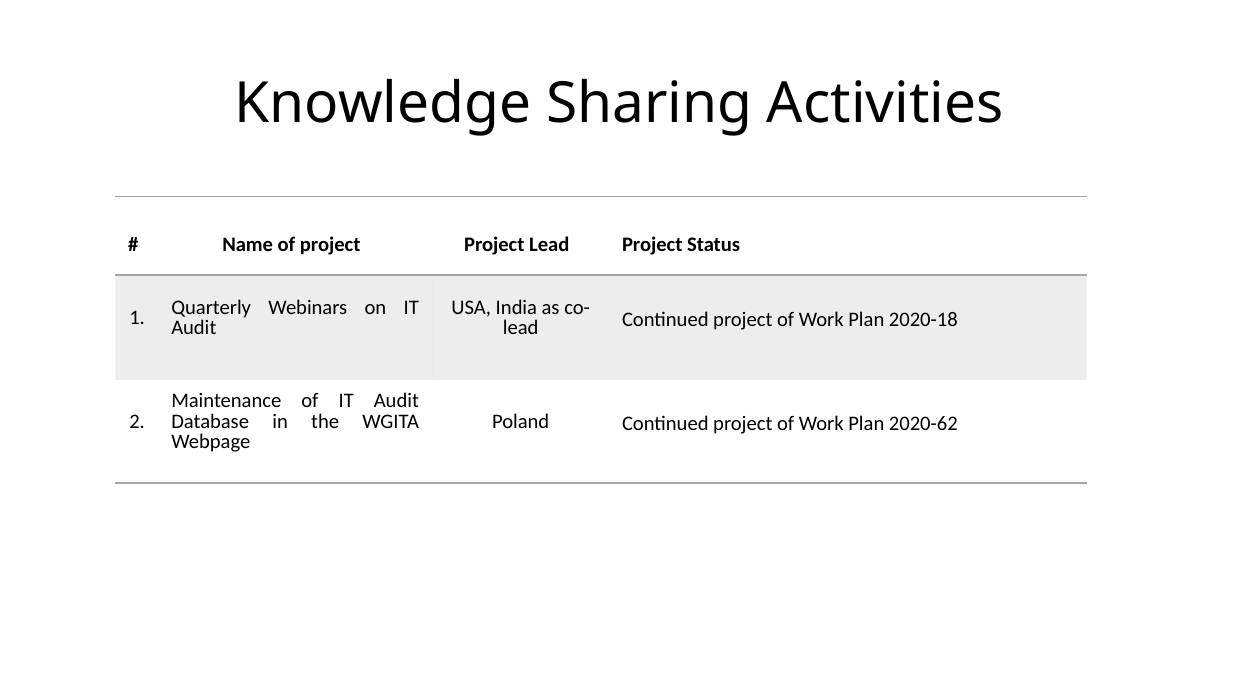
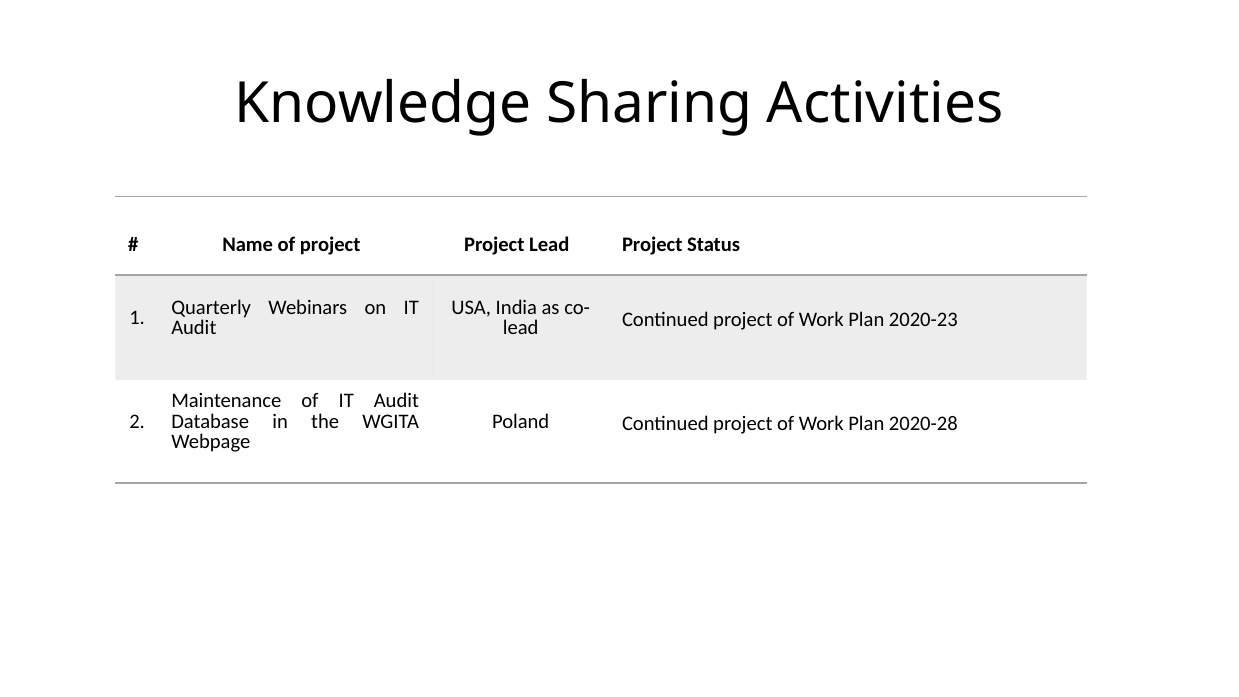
2020-18: 2020-18 -> 2020-23 (923, 320)
2020-62: 2020-62 -> 2020-28 (923, 424)
